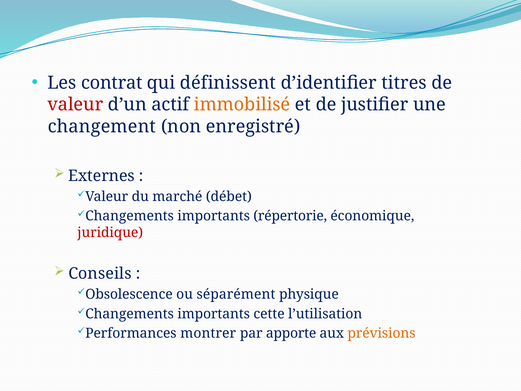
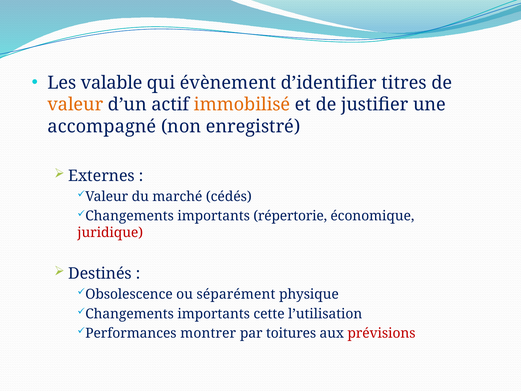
contrat: contrat -> valable (112, 83)
définissent: définissent -> évènement (228, 83)
valeur colour: red -> orange (75, 105)
changement: changement -> accompagné (102, 126)
débet: débet -> cédés (229, 196)
Conseils: Conseils -> Destinés (100, 273)
apporte: apporte -> toitures (291, 333)
prévisions colour: orange -> red (381, 333)
